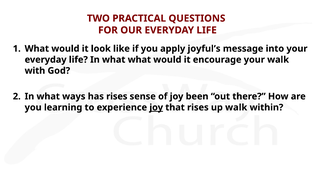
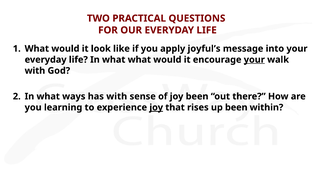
your underline: none -> present (254, 60)
has rises: rises -> with (117, 96)
up walk: walk -> been (236, 108)
